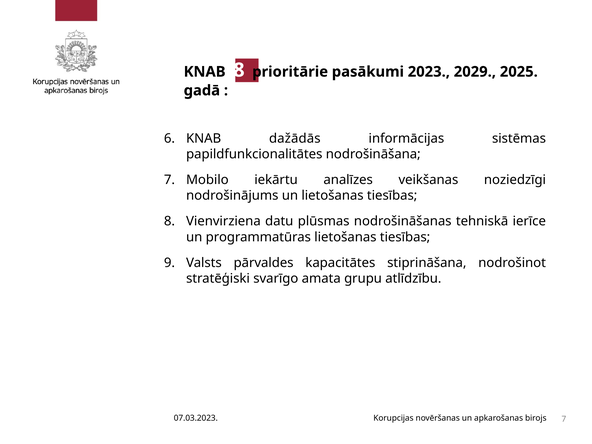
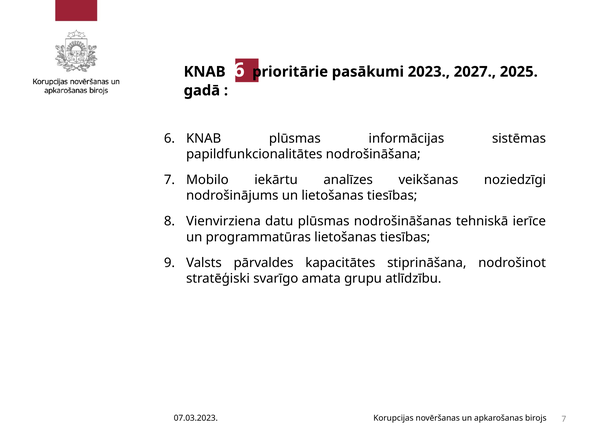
KNAB 8: 8 -> 6 (239, 70)
2029: 2029 -> 2027 (475, 72)
KNAB dažādās: dažādās -> plūsmas (295, 138)
